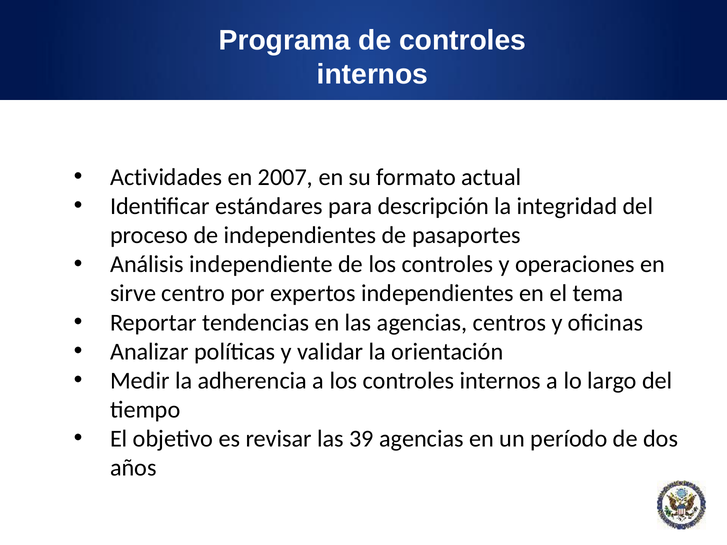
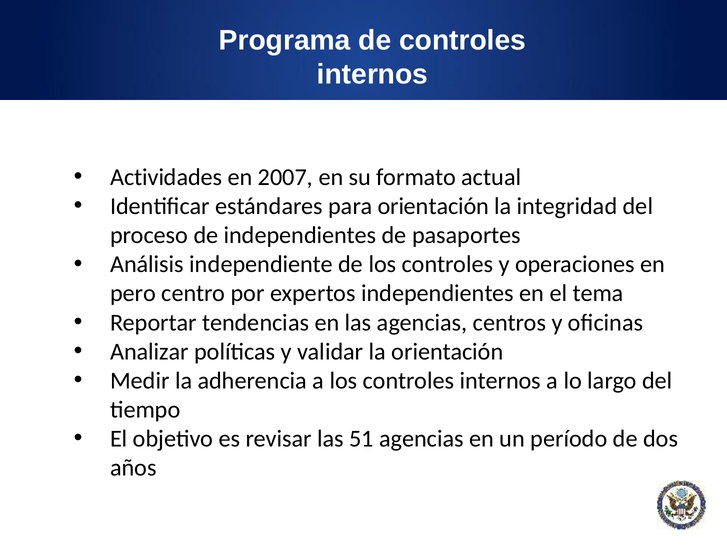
para descripción: descripción -> orientación (433, 206)
sirve: sirve -> pero (133, 294)
39: 39 -> 51 (361, 439)
